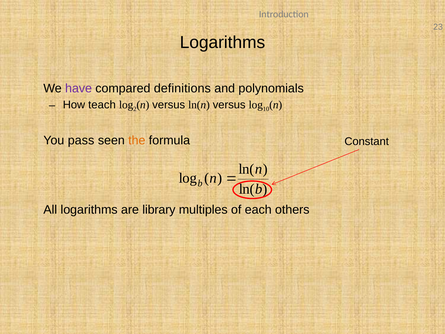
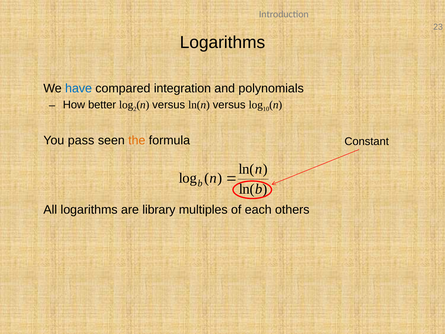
have colour: purple -> blue (79, 88)
definitions: definitions -> integration (182, 88)
teach: teach -> better (102, 105)
